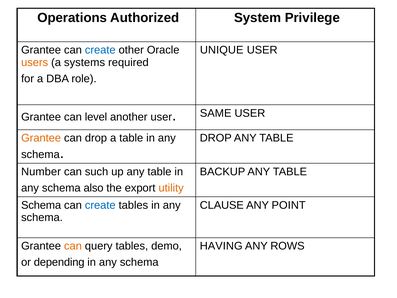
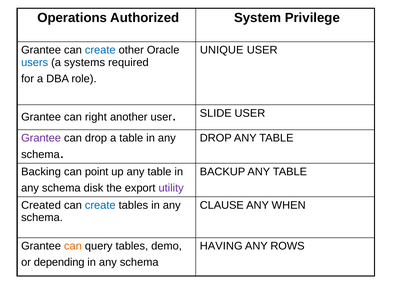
users colour: orange -> blue (35, 62)
level: level -> right (96, 117)
SAME: SAME -> SLIDE (216, 113)
Grantee colour: orange -> purple (41, 138)
Number: Number -> Backing (41, 171)
such: such -> point (97, 171)
also: also -> disk (93, 188)
utility colour: orange -> purple (171, 188)
Schema: Schema -> Created (41, 205)
POINT: POINT -> WHEN (289, 205)
